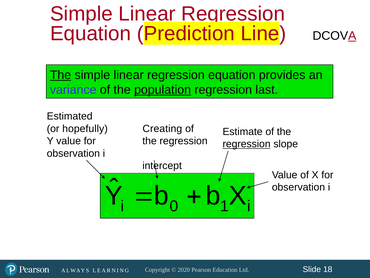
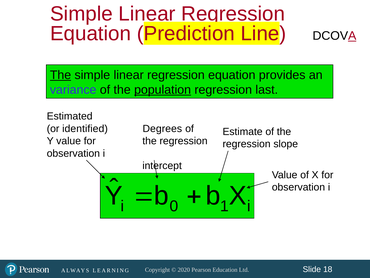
hopefully: hopefully -> identified (85, 128)
Creating: Creating -> Degrees (162, 128)
regression underline: present -> none (247, 144)
